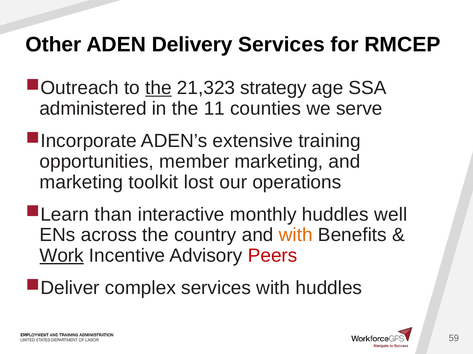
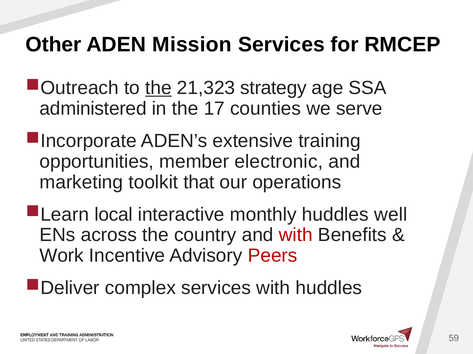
Delivery: Delivery -> Mission (192, 45)
11: 11 -> 17 (214, 109)
member marketing: marketing -> electronic (279, 162)
lost: lost -> that (199, 182)
than: than -> local (114, 215)
with colour: orange -> red (296, 235)
Work underline: present -> none (62, 256)
